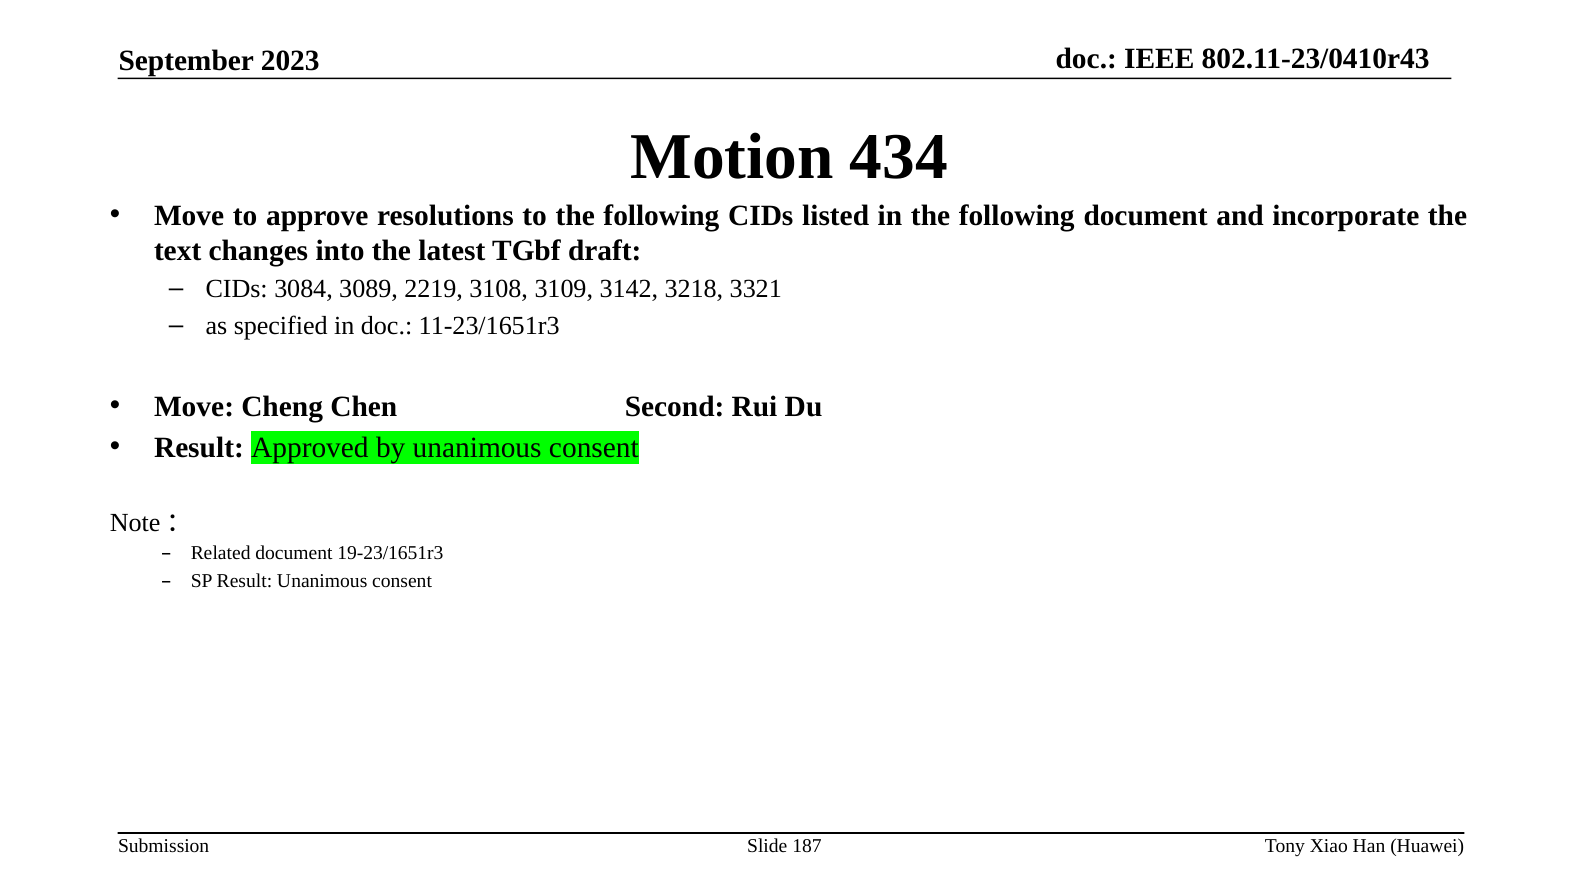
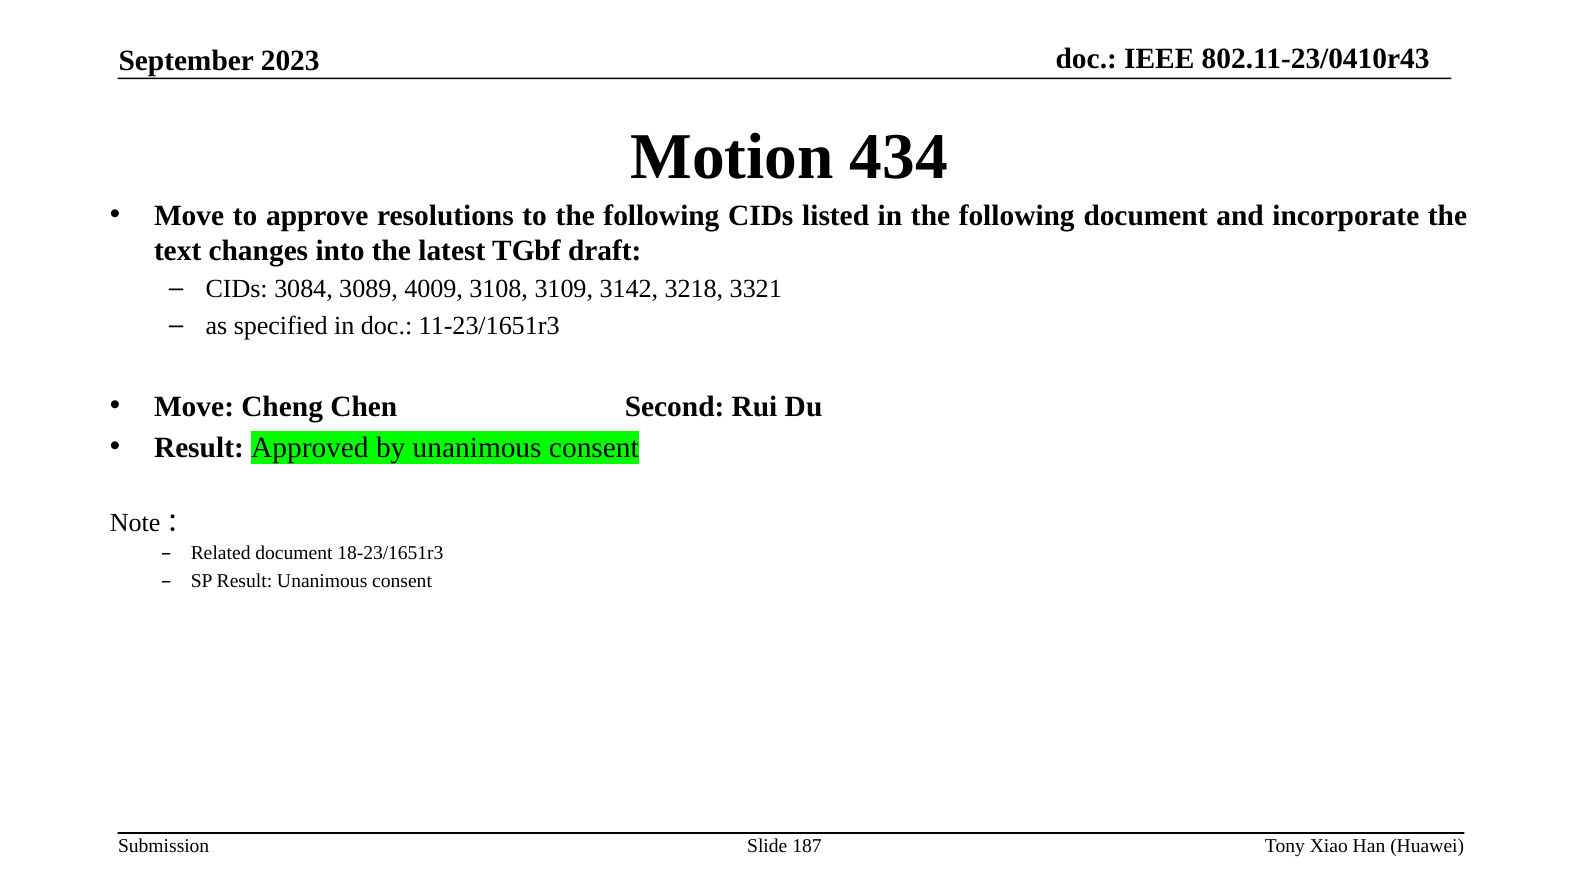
2219: 2219 -> 4009 (434, 290)
19-23/1651r3: 19-23/1651r3 -> 18-23/1651r3 (390, 554)
